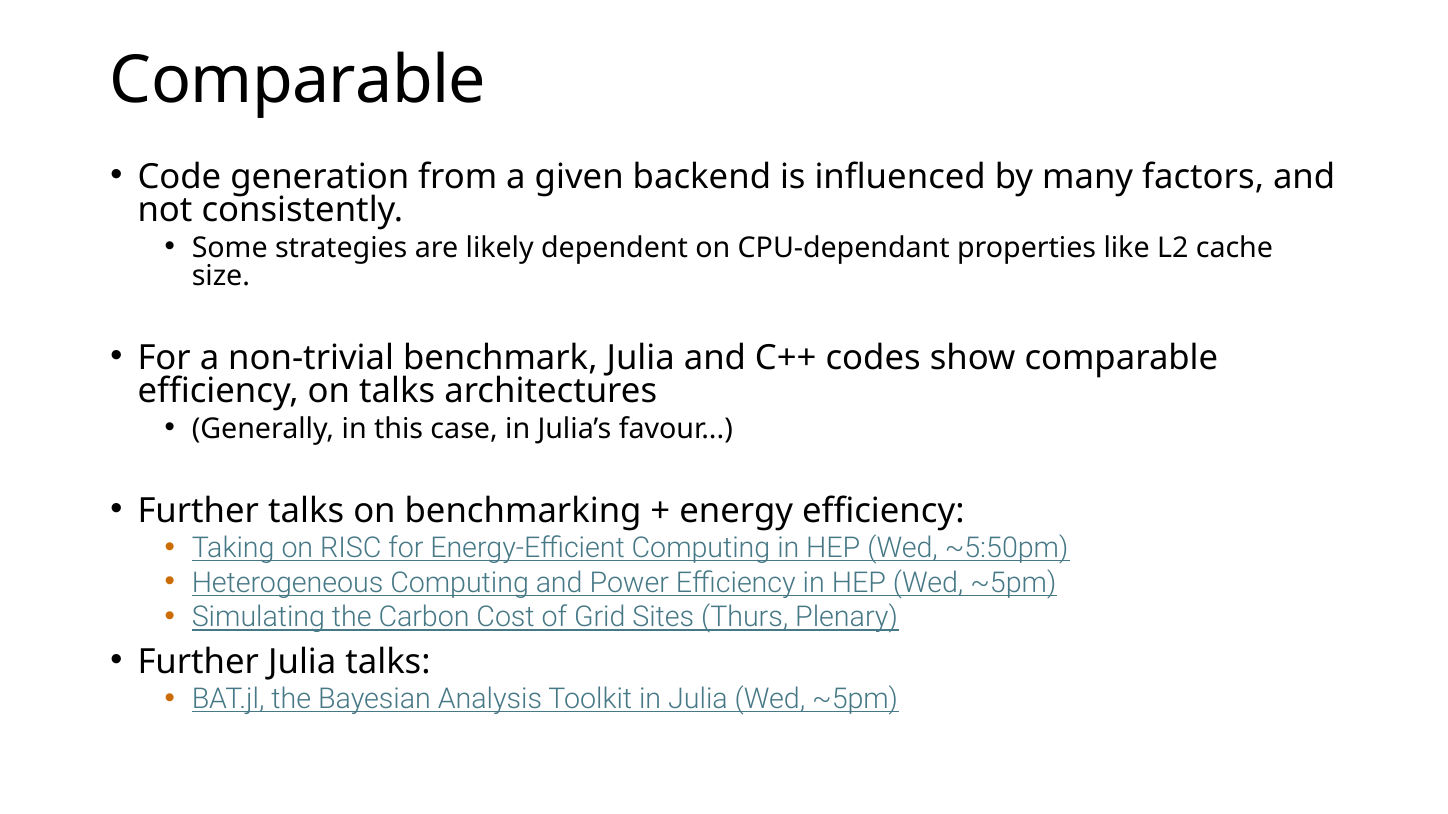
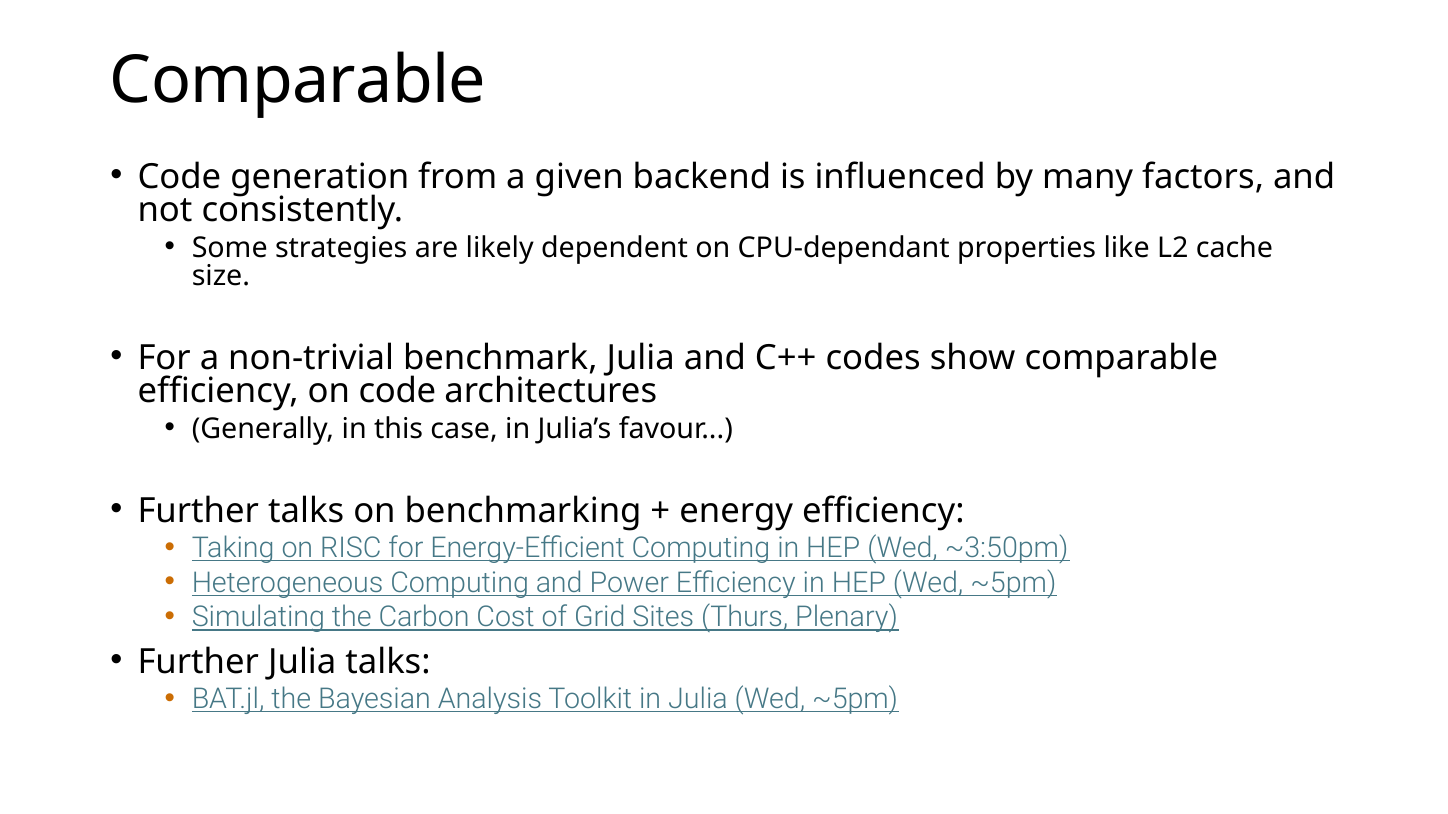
on talks: talks -> code (397, 391)
~5:50pm: ~5:50pm -> ~3:50pm (1007, 549)
